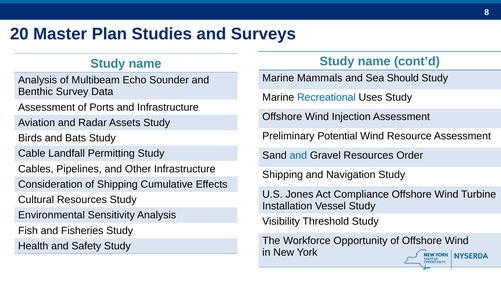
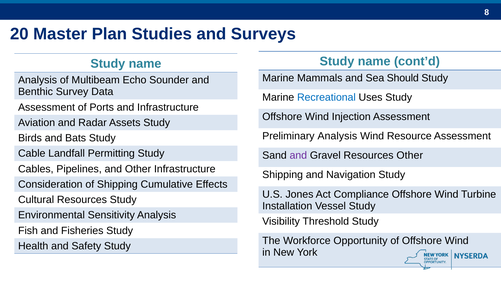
Preliminary Potential: Potential -> Analysis (337, 136)
and colour: blue -> purple (298, 155)
Resources Order: Order -> Other (410, 155)
